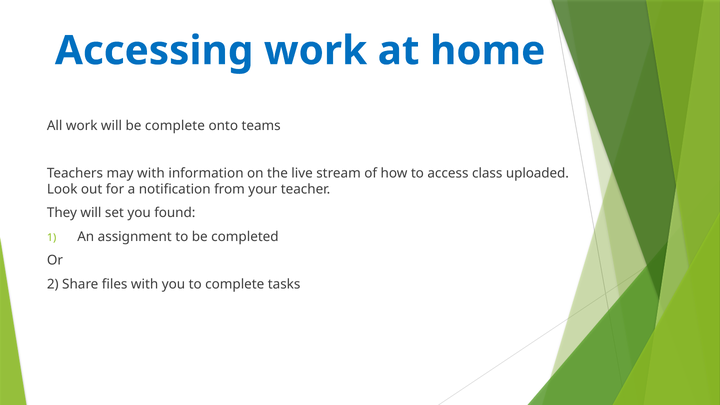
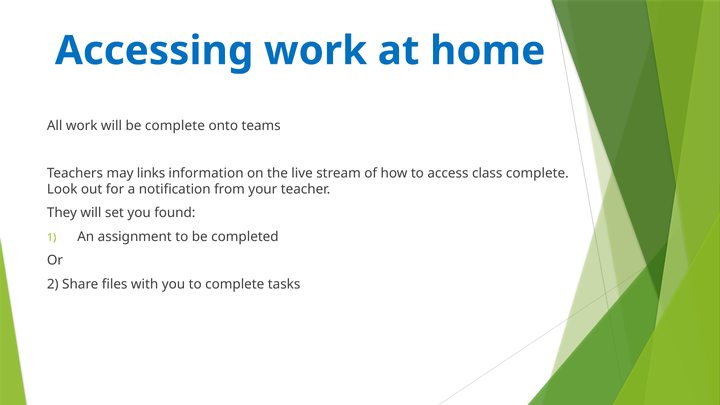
may with: with -> links (151, 173)
class uploaded: uploaded -> complete (537, 173)
